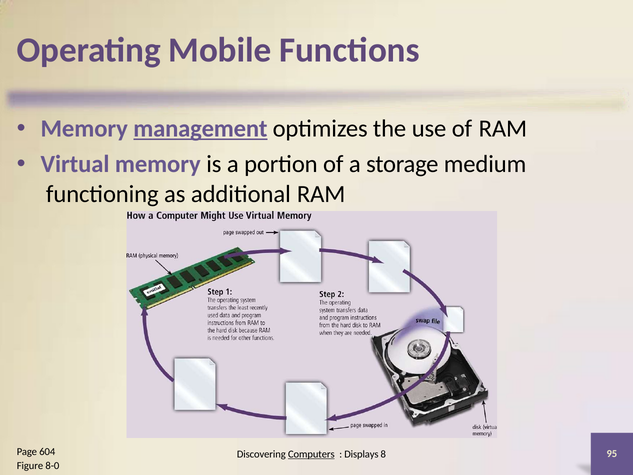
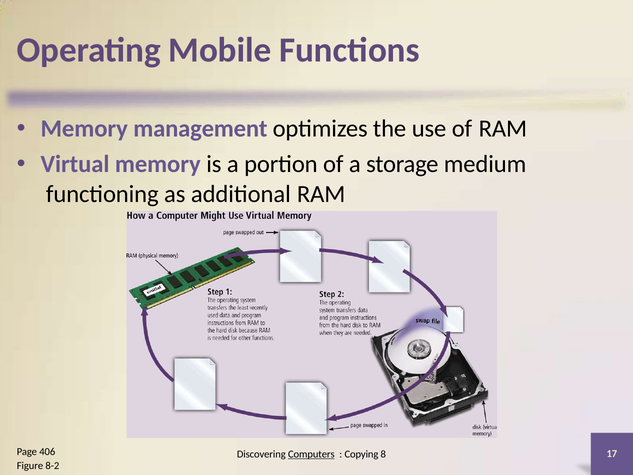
management underline: present -> none (200, 129)
604: 604 -> 406 (47, 451)
Displays: Displays -> Copying (361, 454)
95: 95 -> 17 (612, 454)
8-0: 8-0 -> 8-2 (52, 465)
